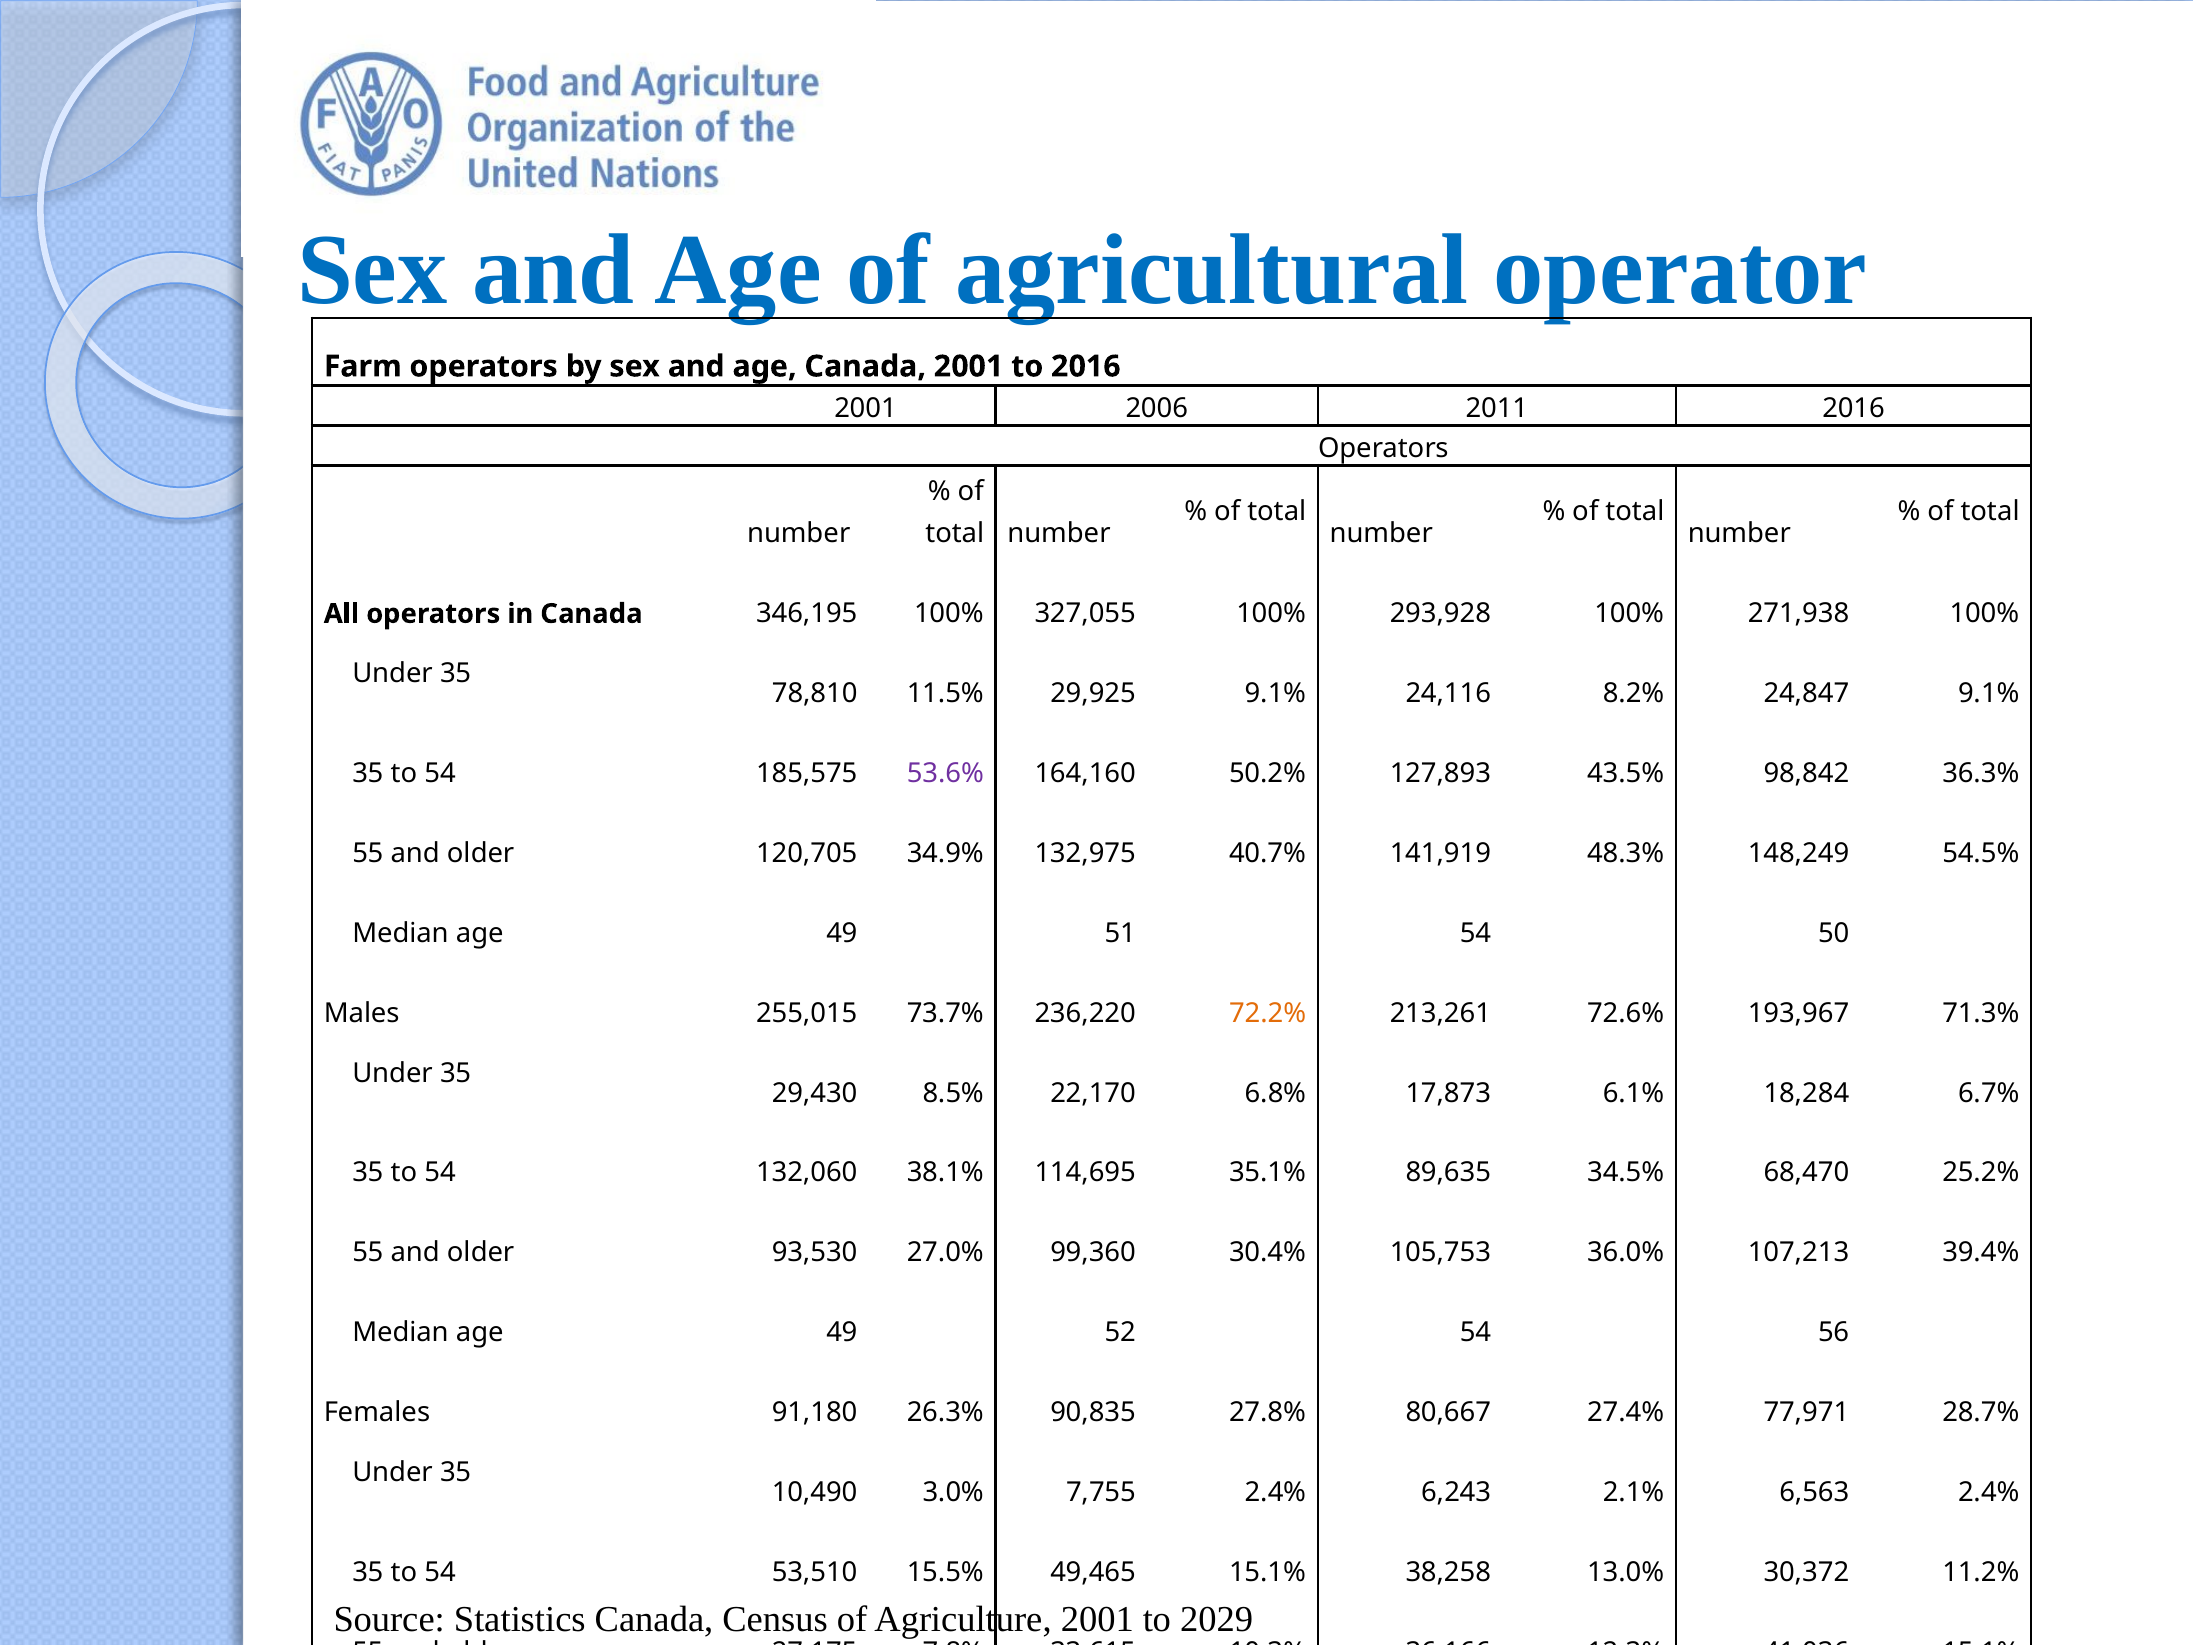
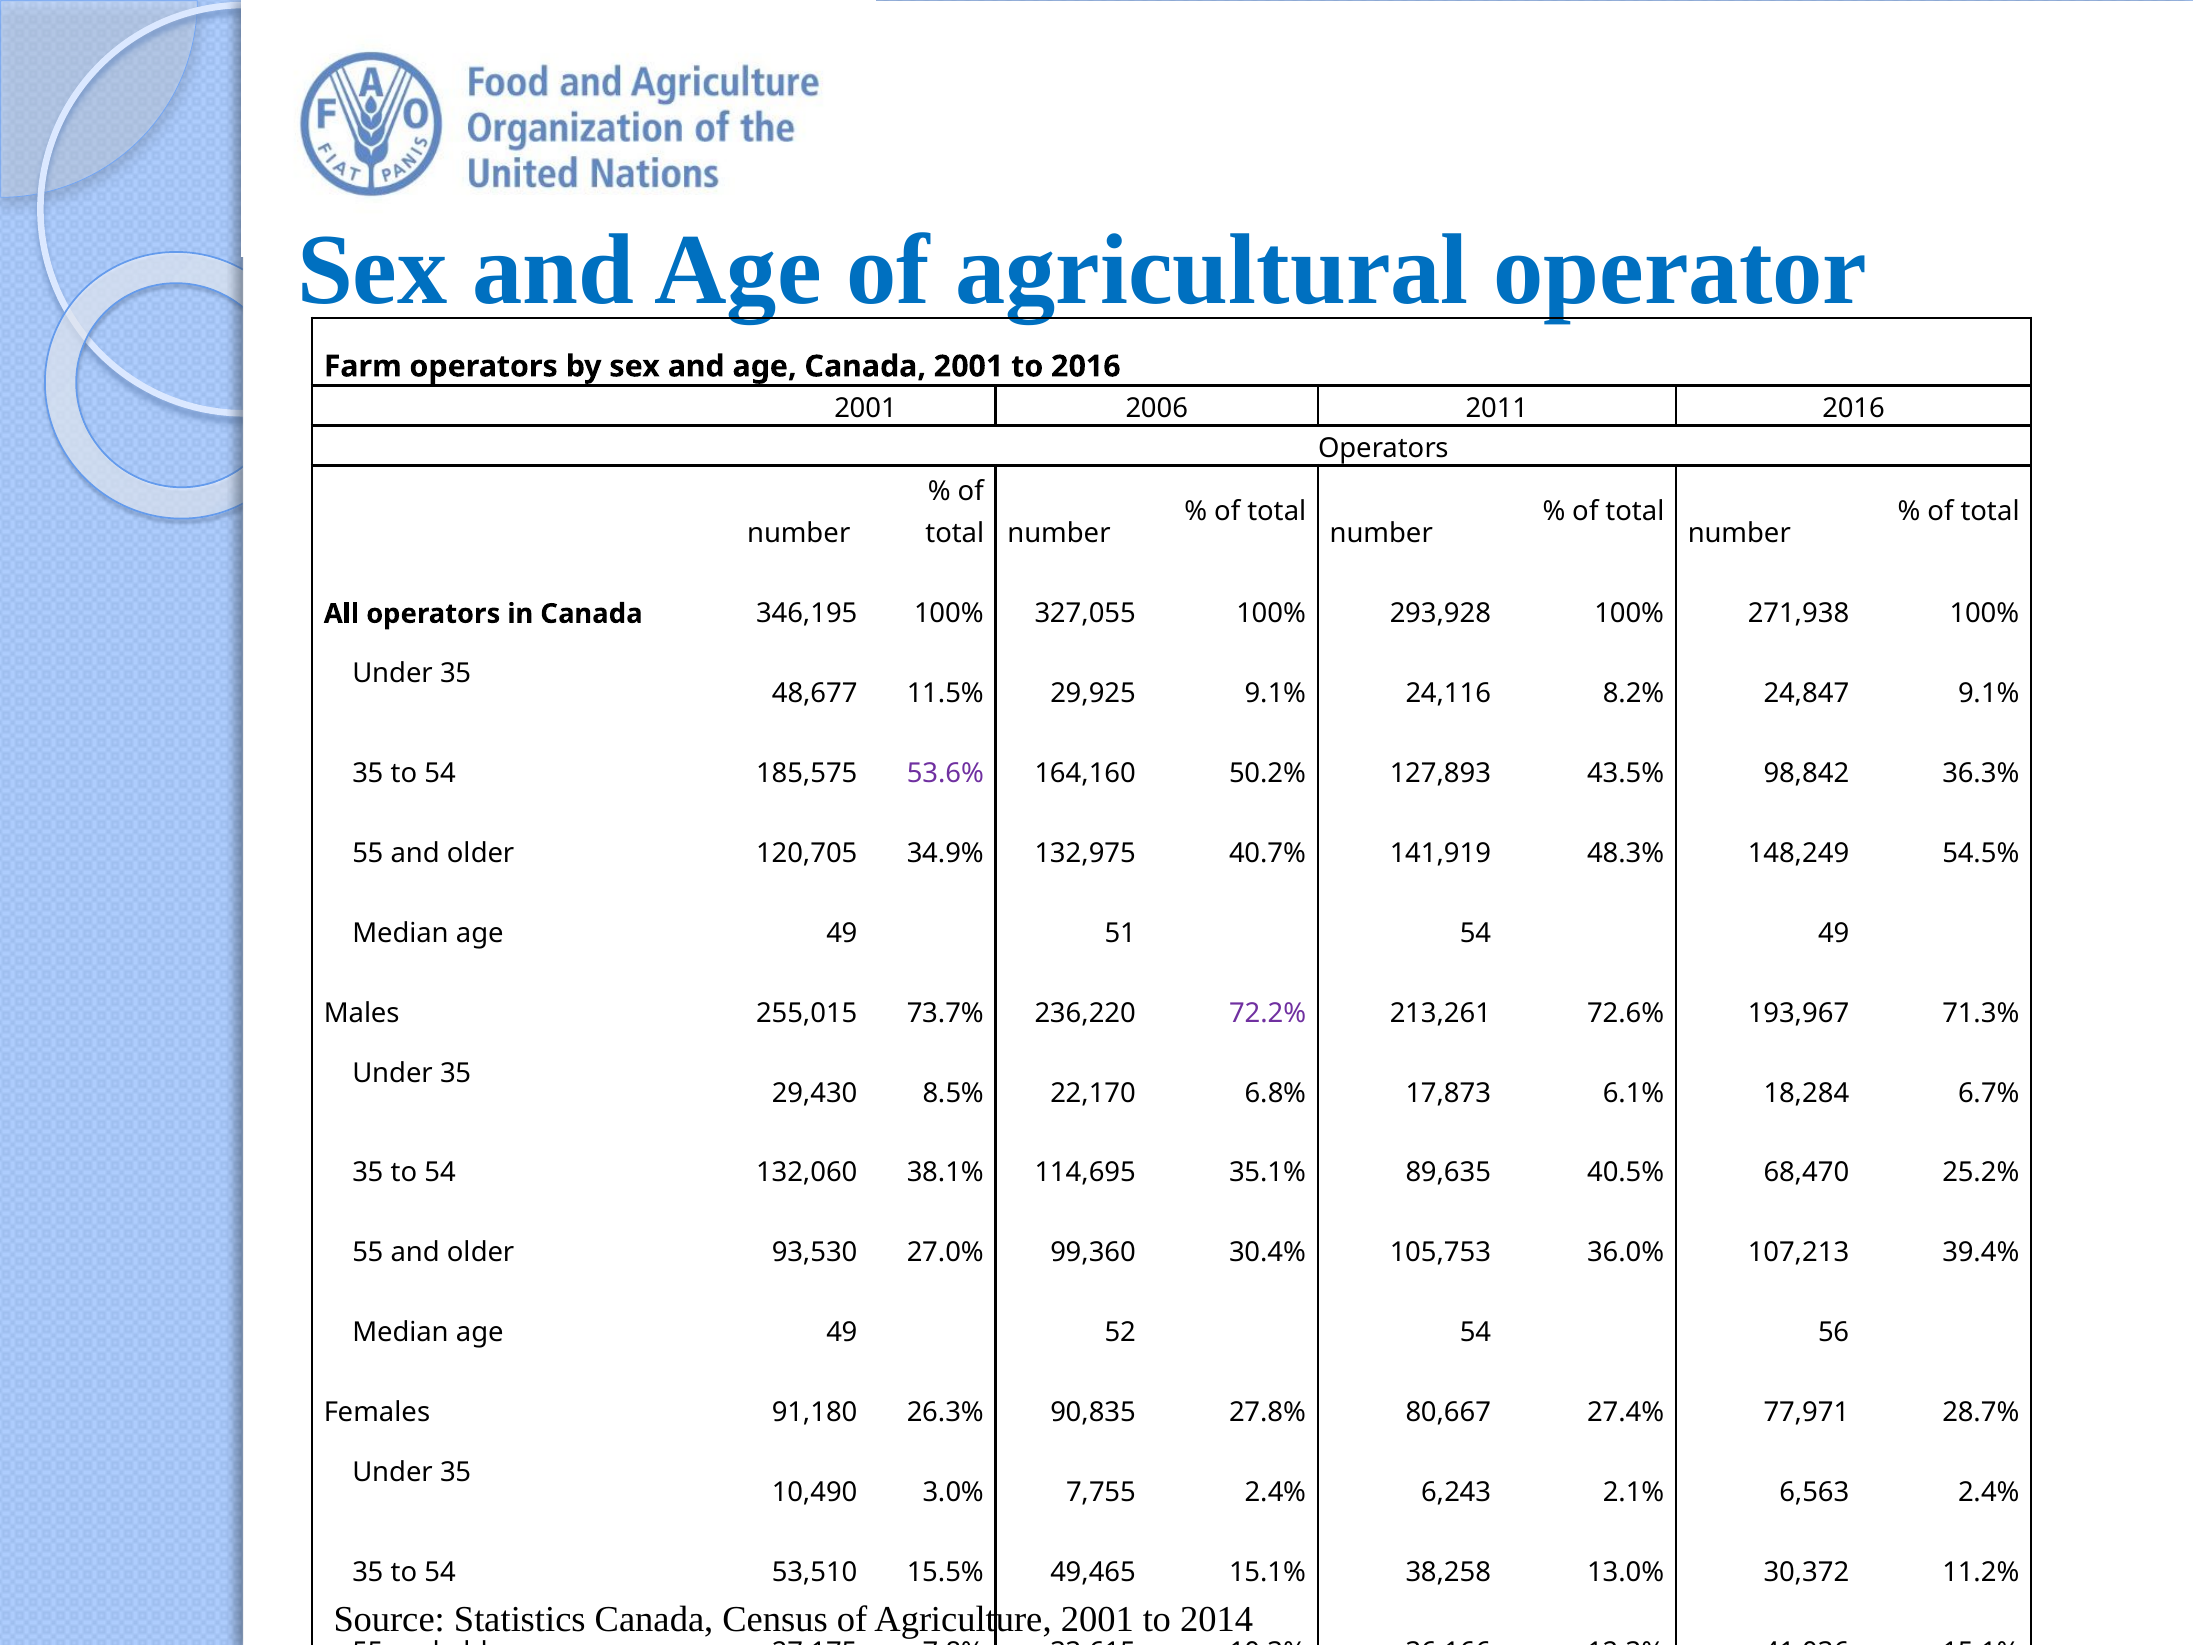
78,810: 78,810 -> 48,677 (815, 694)
54 50: 50 -> 49 (1834, 933)
72.2% colour: orange -> purple (1268, 1013)
34.5%: 34.5% -> 40.5% (1626, 1173)
2029: 2029 -> 2014 (1217, 1619)
